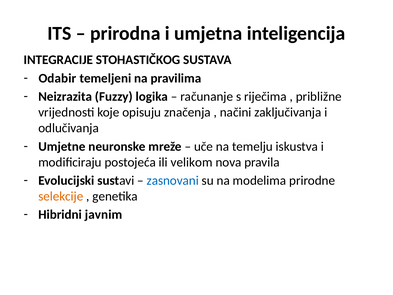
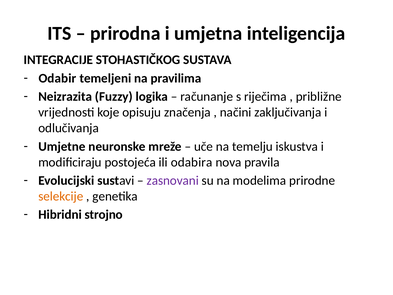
velikom: velikom -> odabira (192, 162)
zasnovani colour: blue -> purple (173, 180)
javnim: javnim -> strojno (104, 214)
